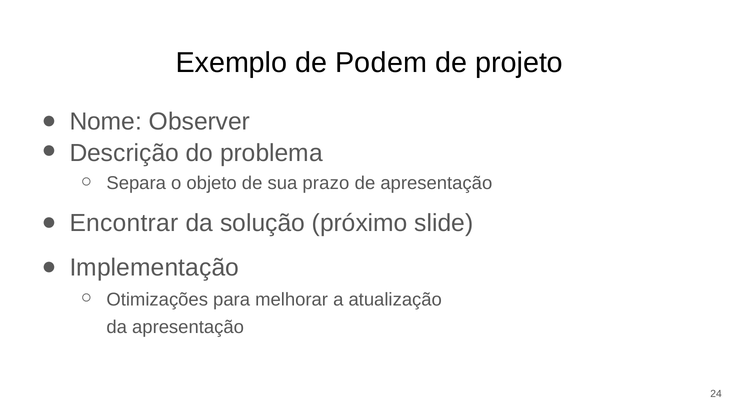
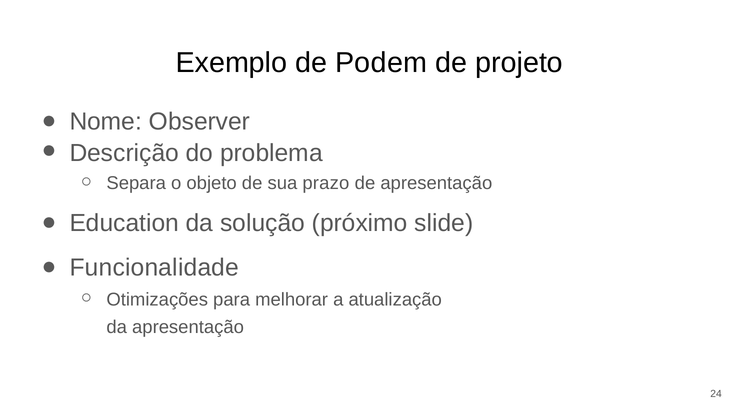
Encontrar: Encontrar -> Education (124, 223)
Implementação: Implementação -> Funcionalidade (154, 267)
